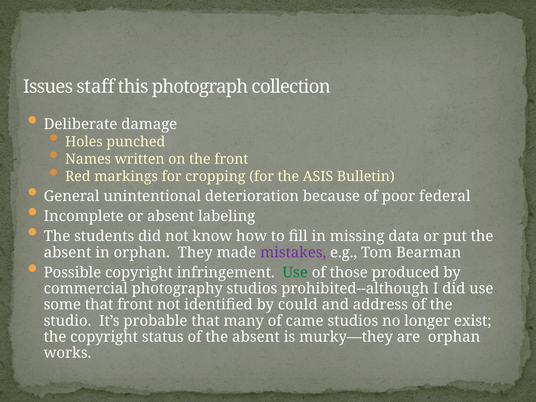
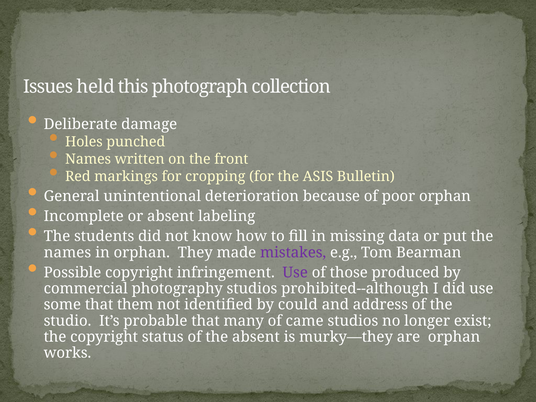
staff: staff -> held (96, 87)
poor federal: federal -> orphan (445, 196)
absent: absent -> names (67, 252)
Use colour: green -> purple (295, 273)
that front: front -> them (135, 305)
